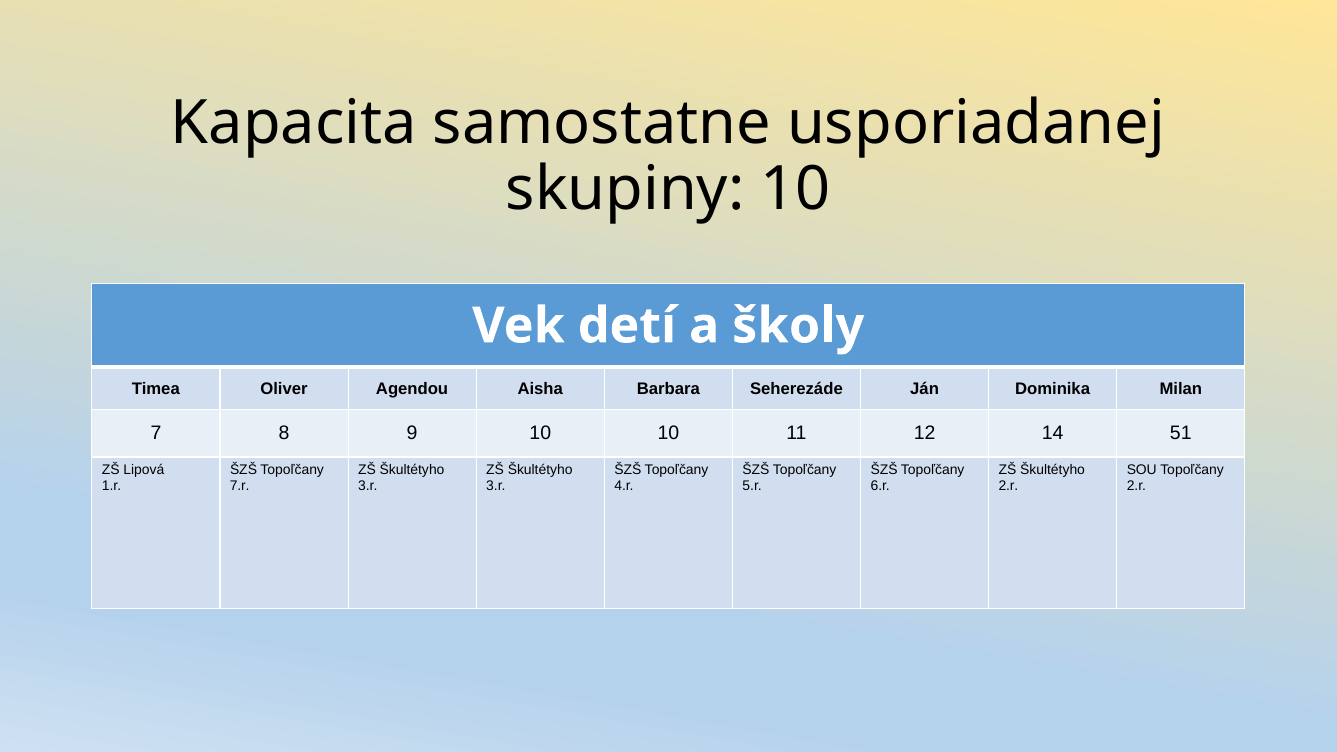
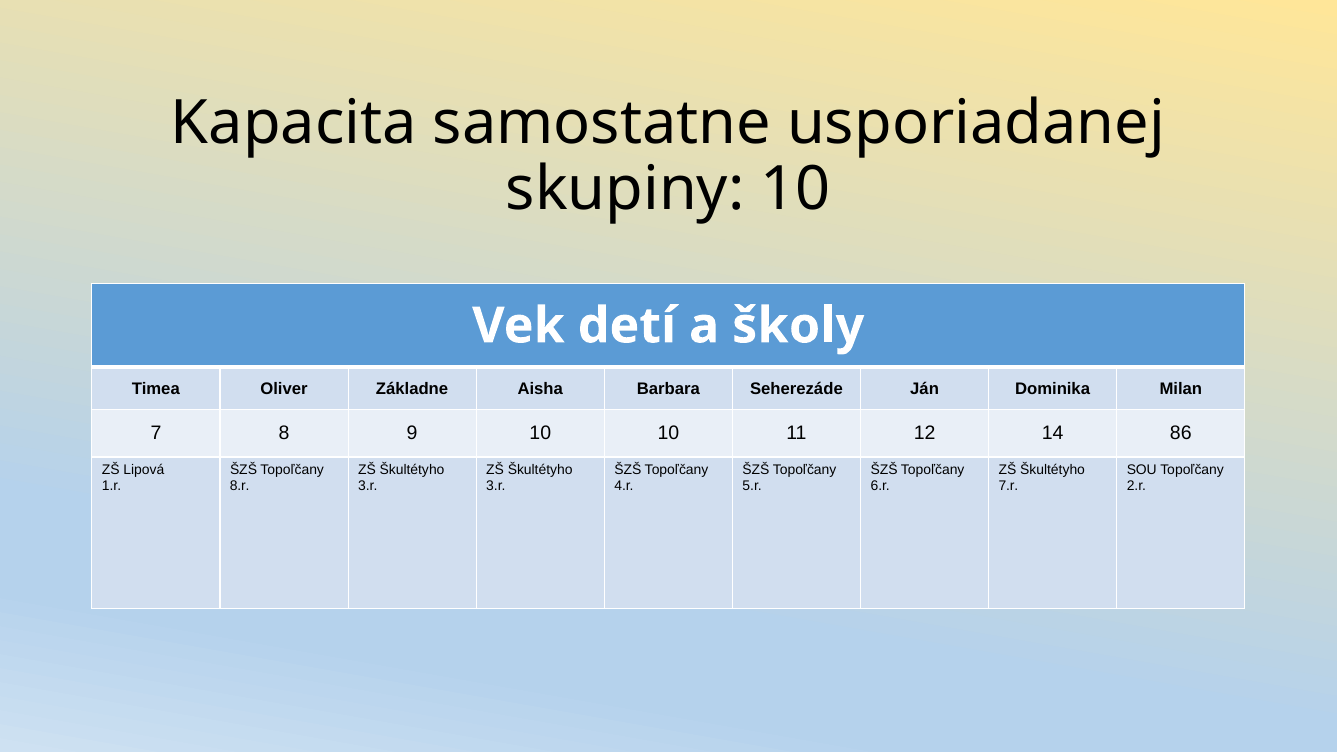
Agendou: Agendou -> Základne (412, 389)
51: 51 -> 86 (1181, 434)
7.r: 7.r -> 8.r (240, 485)
2.r: 2.r -> 7.r (1008, 485)
